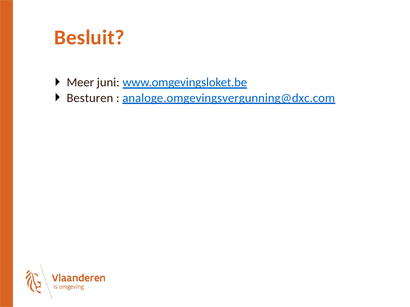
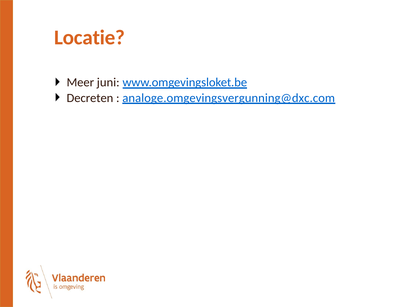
Besluit: Besluit -> Locatie (90, 38)
Besturen: Besturen -> Decreten (90, 98)
